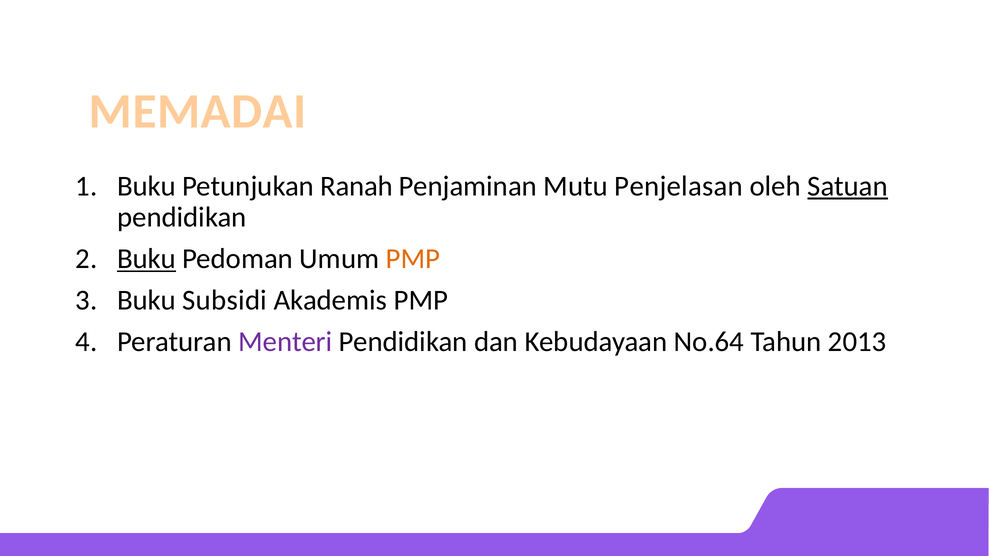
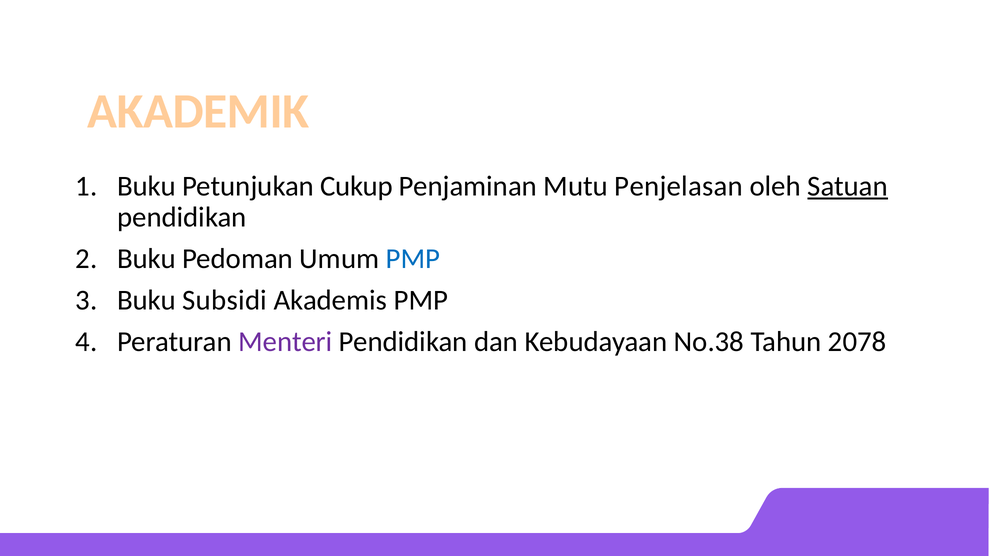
MEMADAI: MEMADAI -> AKADEMIK (198, 112)
Ranah: Ranah -> Cukup (357, 186)
Buku underline: present -> none (146, 259)
PMP colour: orange -> blue (413, 259)
No.64: No.64 -> No.38 (709, 342)
2013: 2013 -> 2078 (857, 342)
